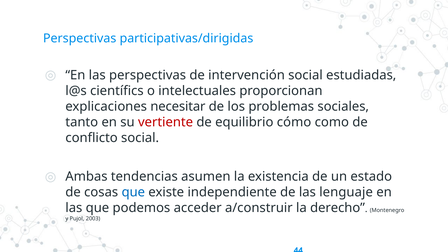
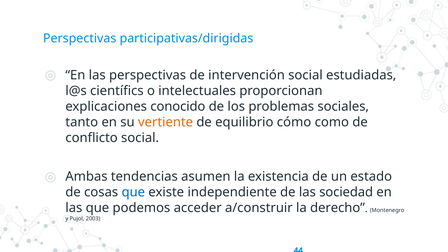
necesitar: necesitar -> conocido (178, 106)
vertiente colour: red -> orange (166, 122)
lenguaje: lenguaje -> sociedad (346, 192)
